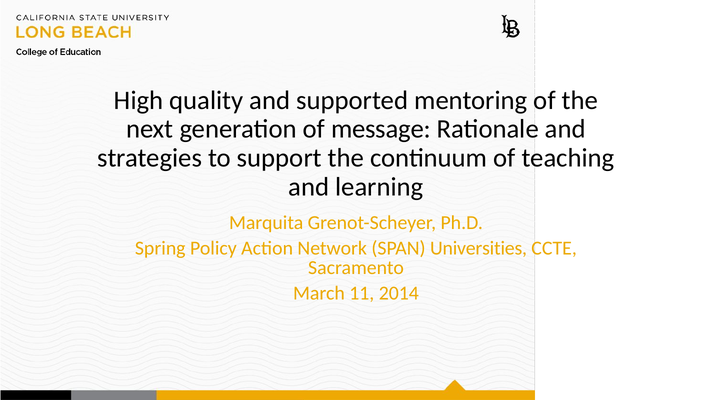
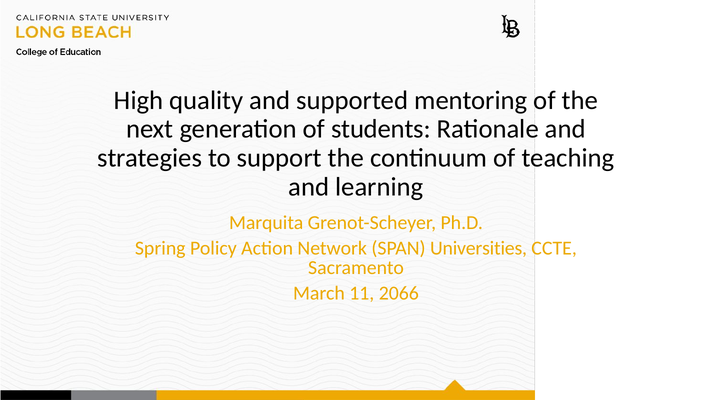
message: message -> students (381, 129)
2014: 2014 -> 2066 (399, 294)
